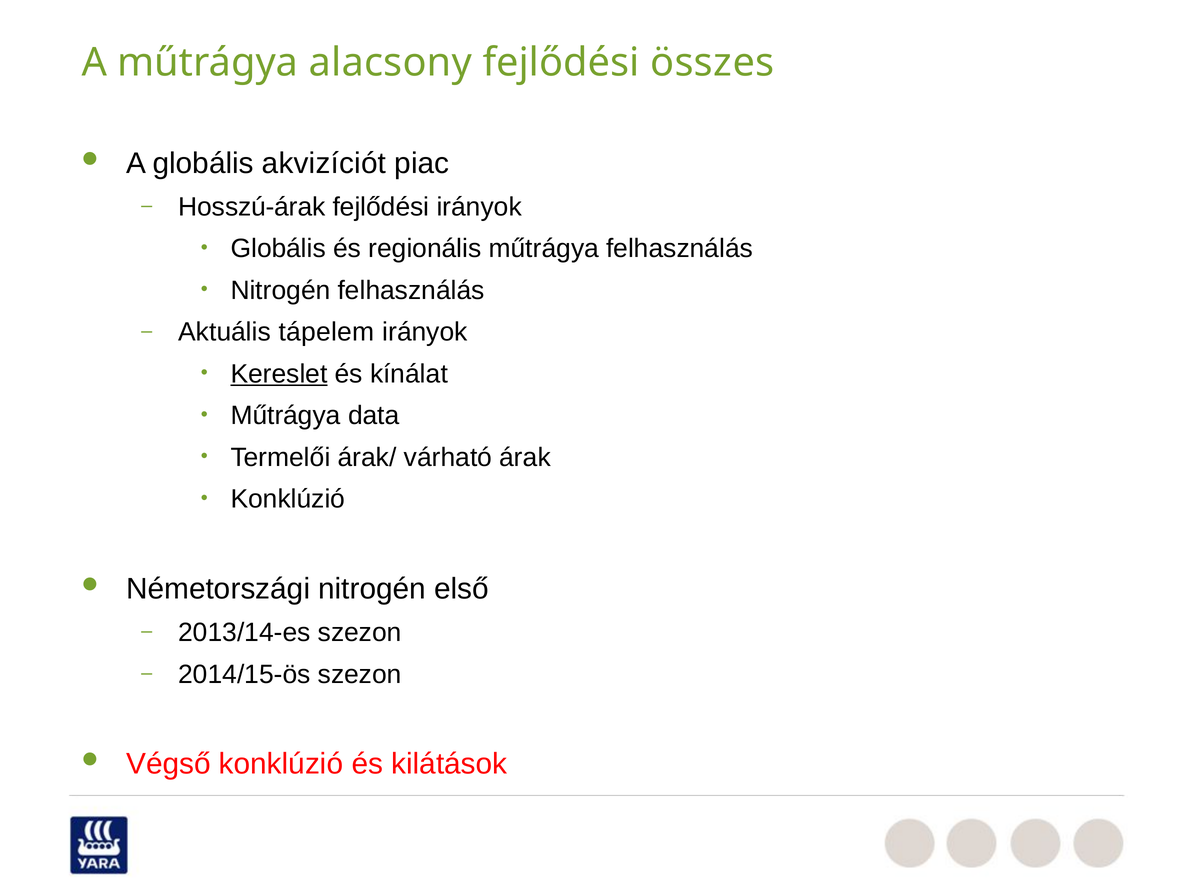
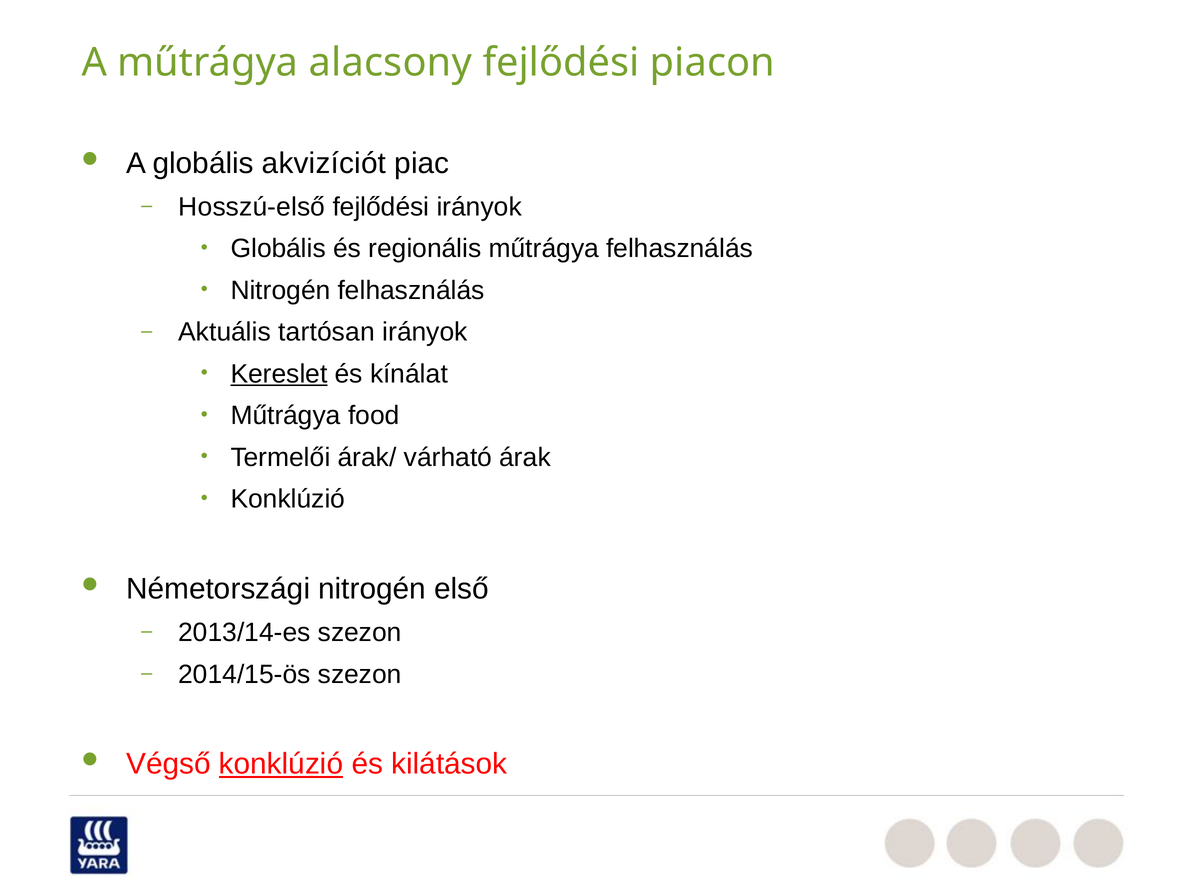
összes: összes -> piacon (712, 63)
Hosszú-árak: Hosszú-árak -> Hosszú-első (252, 207)
tápelem: tápelem -> tartósan (327, 332)
data: data -> food (374, 416)
konklúzió underline: none -> present (281, 764)
